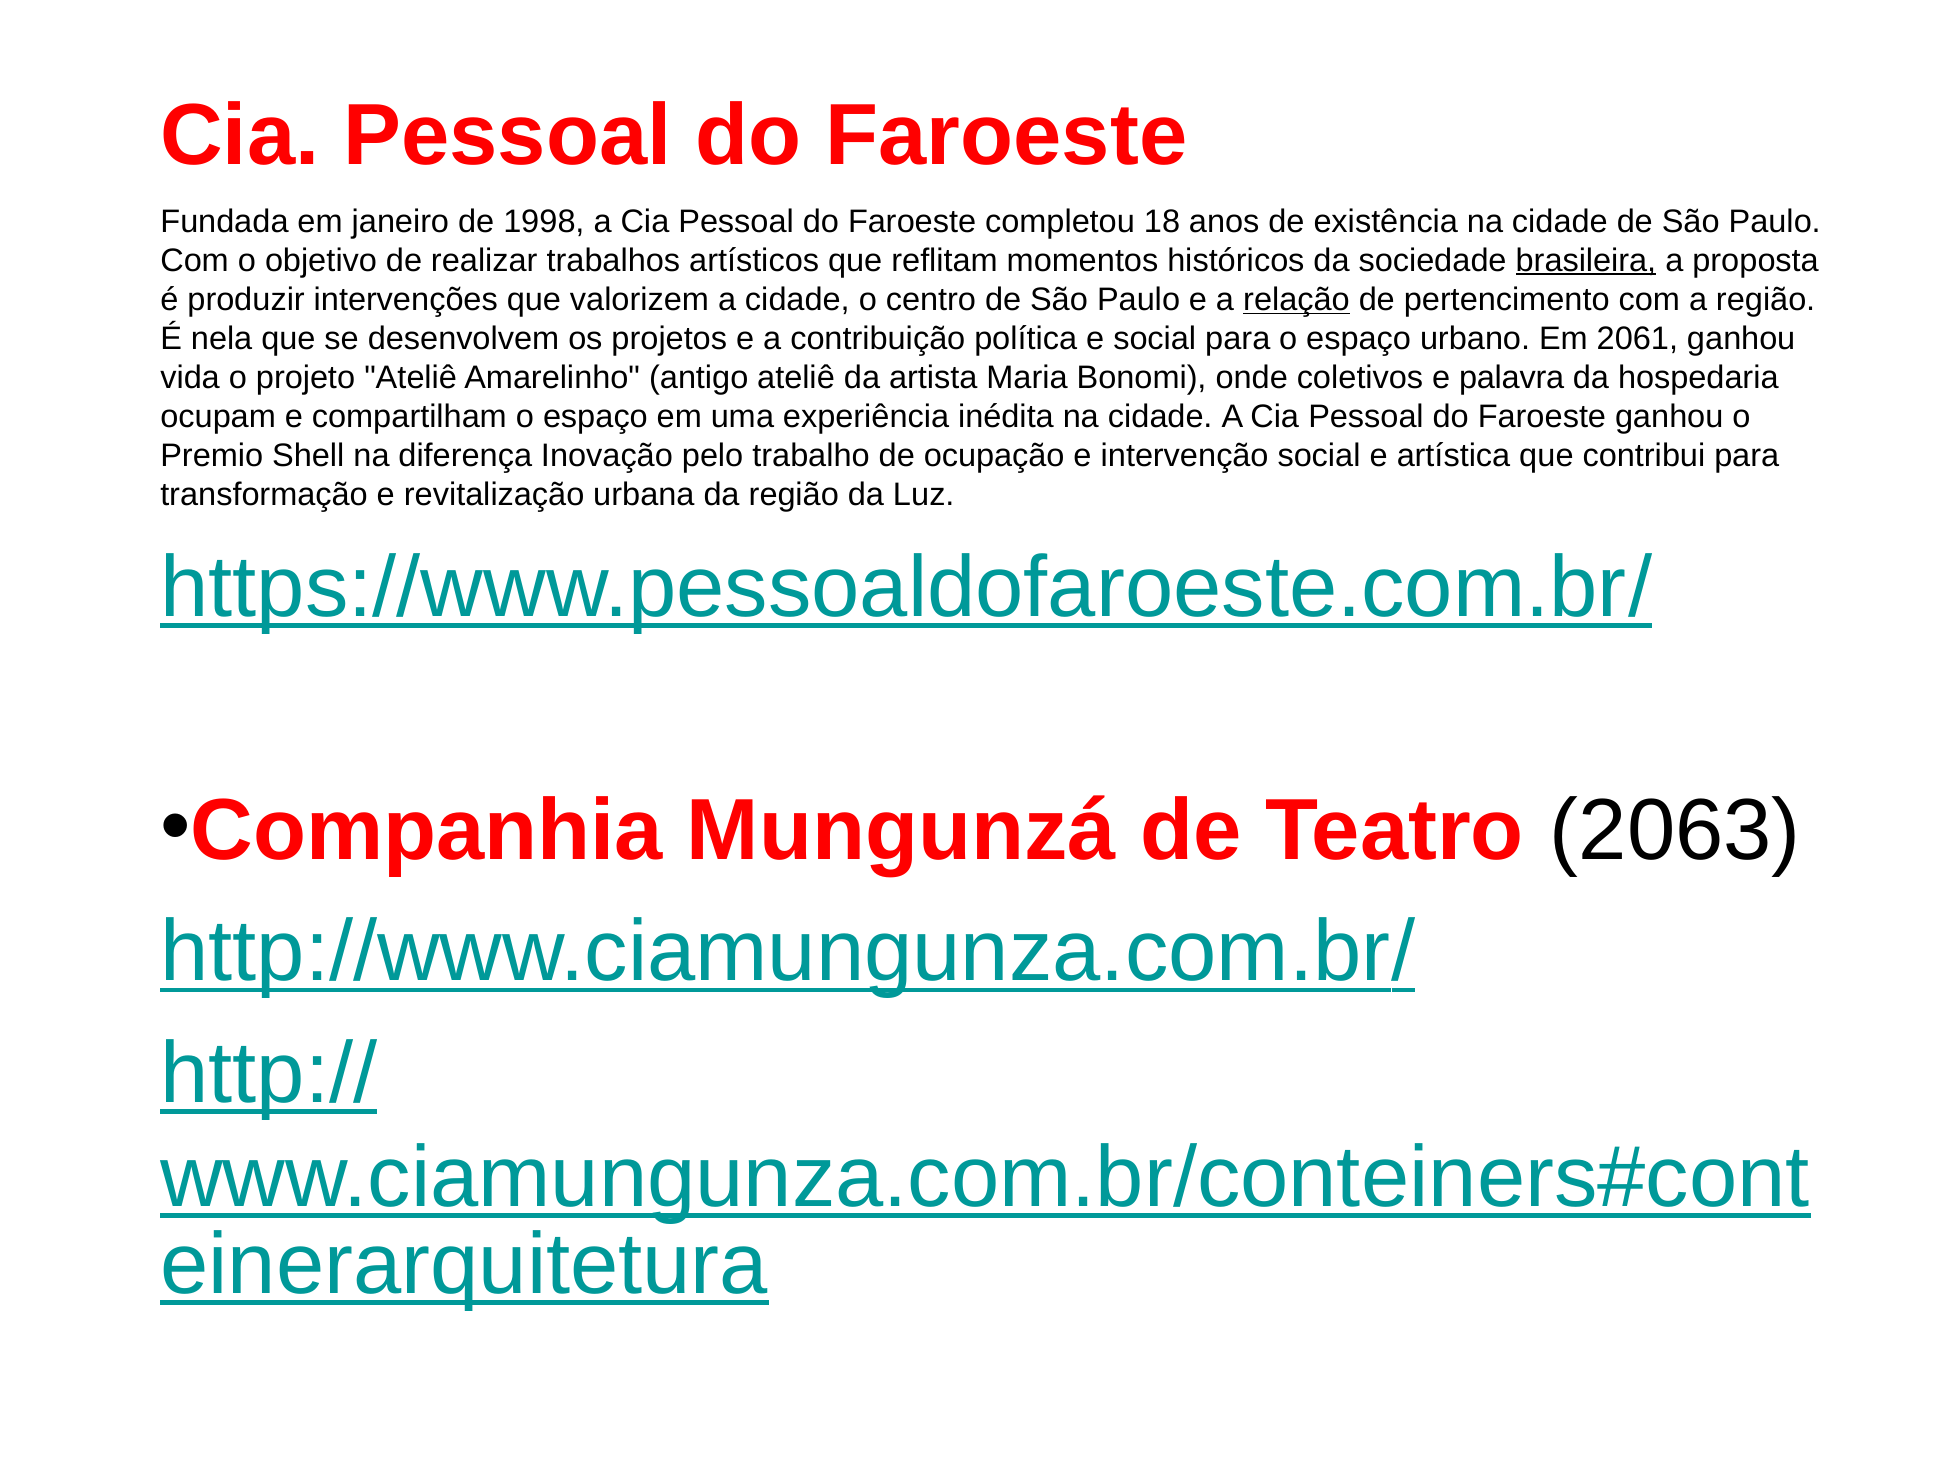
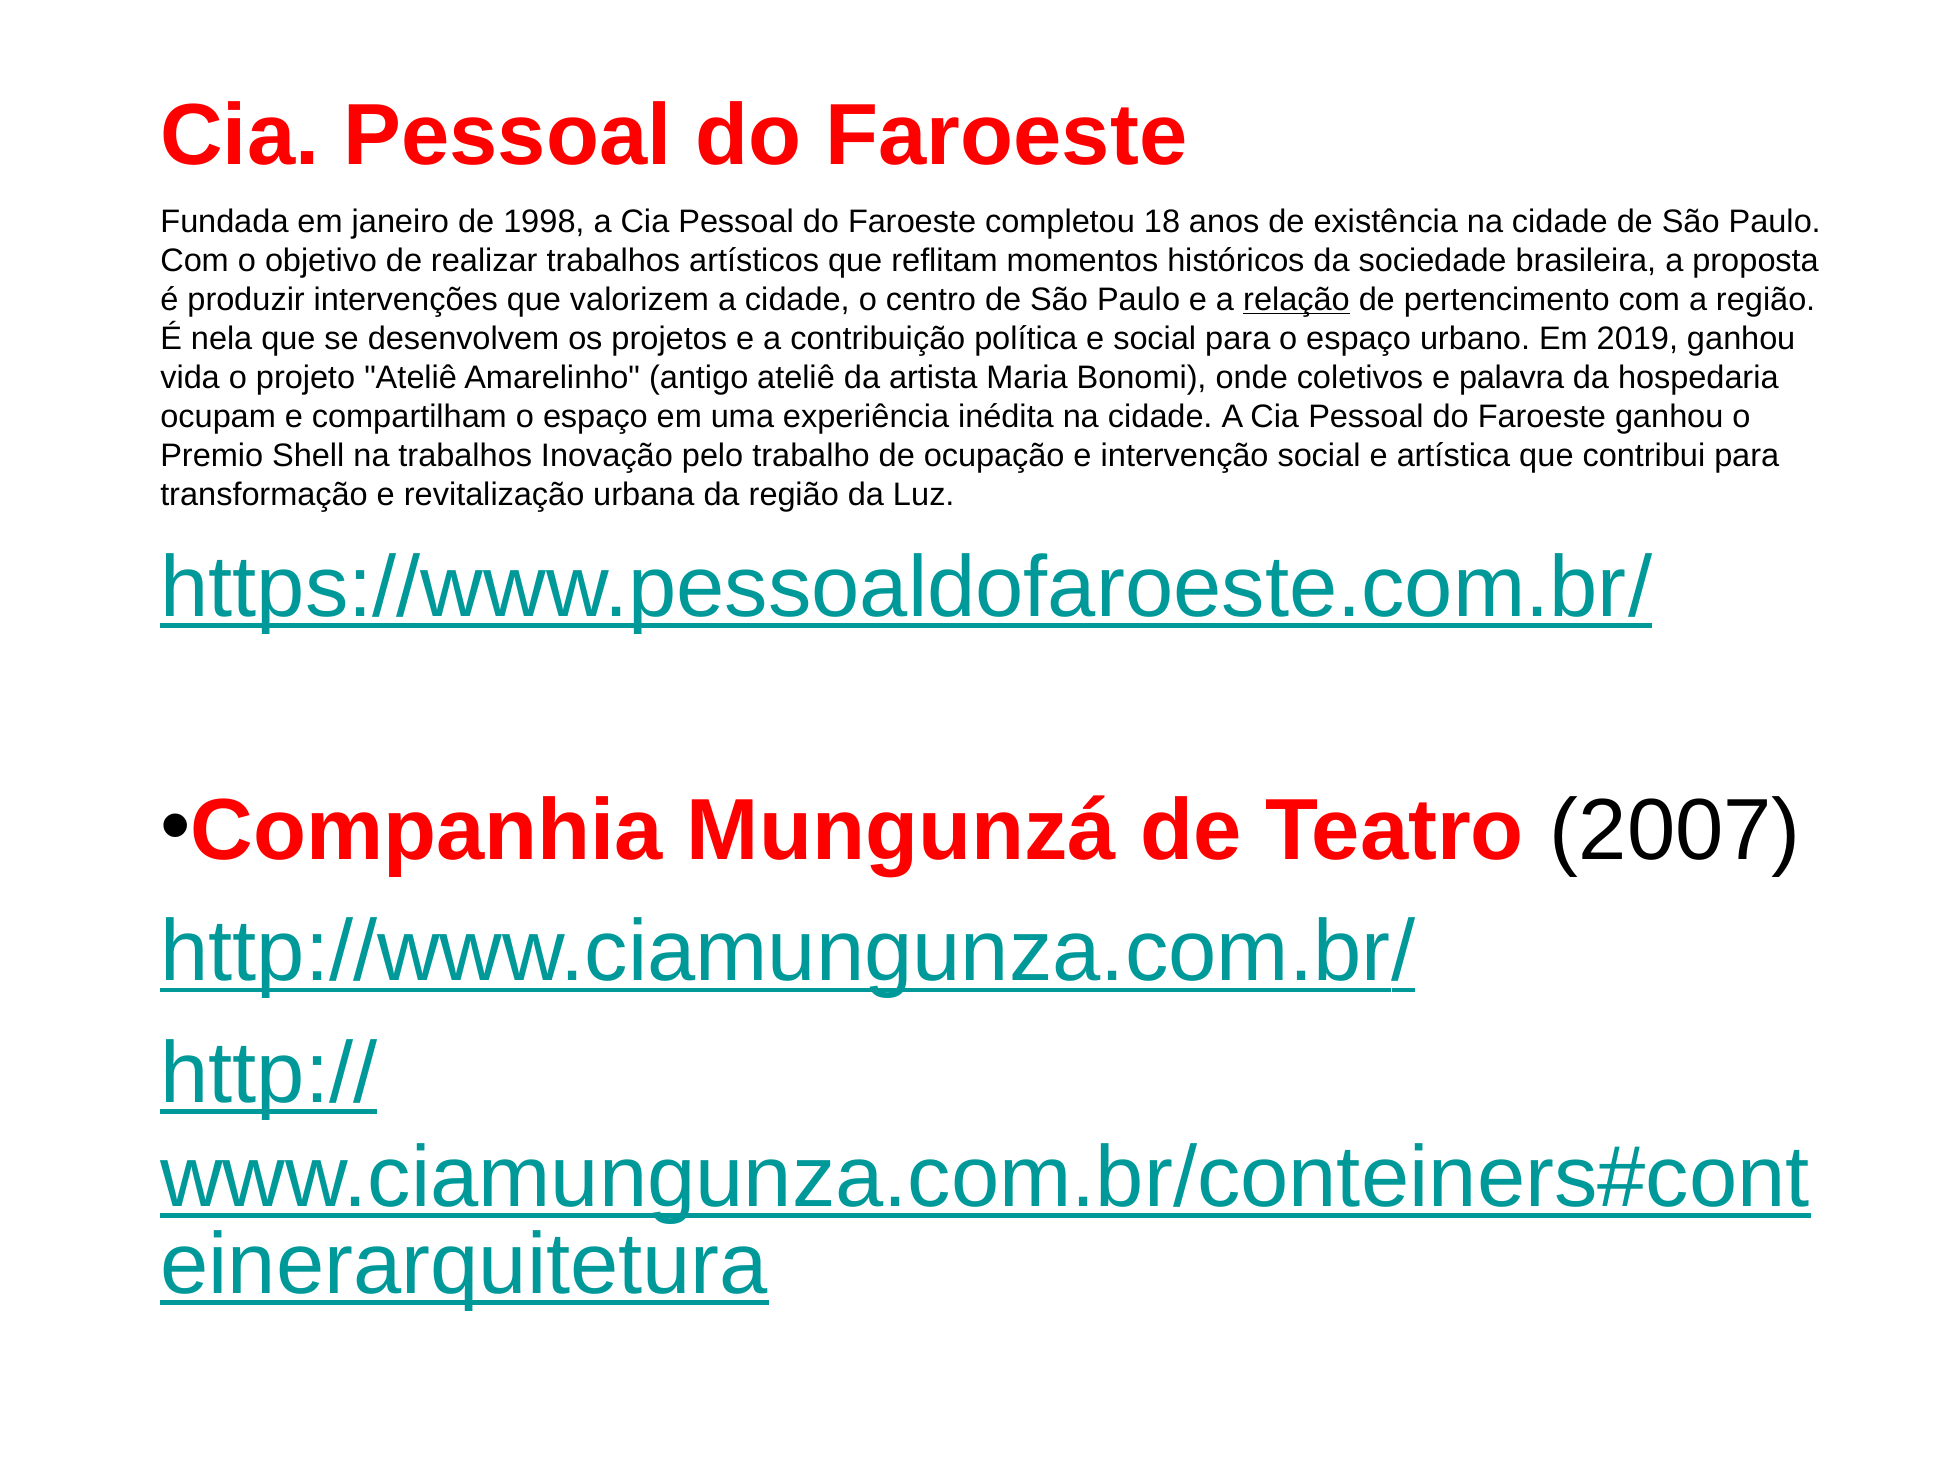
brasileira underline: present -> none (1586, 260)
2061: 2061 -> 2019 (1637, 339)
na diferença: diferença -> trabalhos (465, 456)
2063: 2063 -> 2007 (1675, 830)
